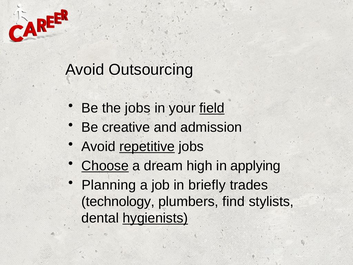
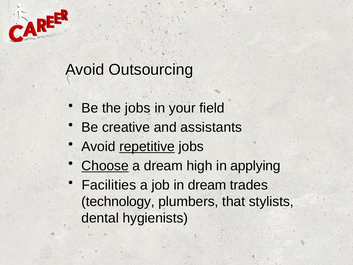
field underline: present -> none (212, 108)
admission: admission -> assistants (211, 127)
Planning: Planning -> Facilities (109, 185)
in briefly: briefly -> dream (207, 185)
find: find -> that (234, 201)
hygienists underline: present -> none (155, 218)
